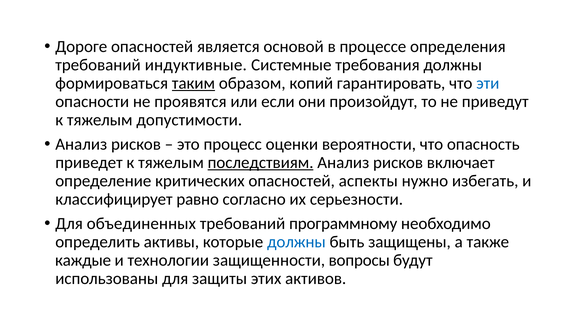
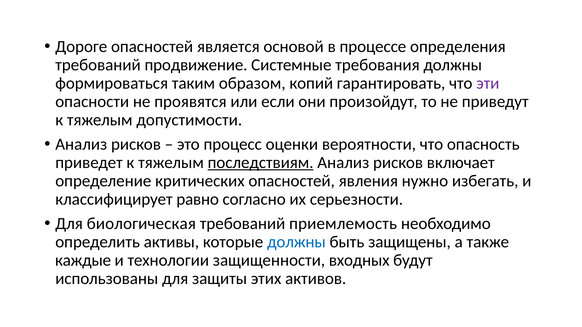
индуктивные: индуктивные -> продвижение (196, 65)
таким underline: present -> none (193, 83)
эти colour: blue -> purple (488, 83)
аспекты: аспекты -> явления (368, 181)
объединенных: объединенных -> биологическая (141, 224)
программному: программному -> приемлемость (343, 224)
вопросы: вопросы -> входных (359, 261)
